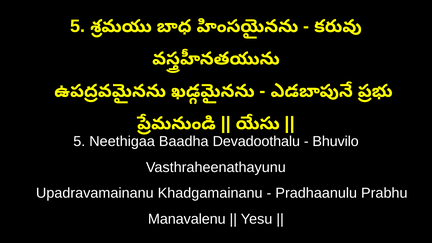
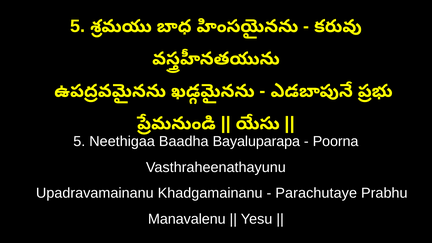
Devadoothalu: Devadoothalu -> Bayaluparapa (256, 141)
Bhuvilo: Bhuvilo -> Poorna (336, 141)
Pradhaanulu: Pradhaanulu -> Parachutaye (316, 193)
